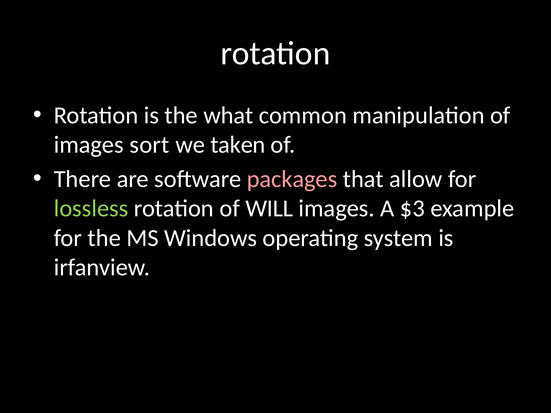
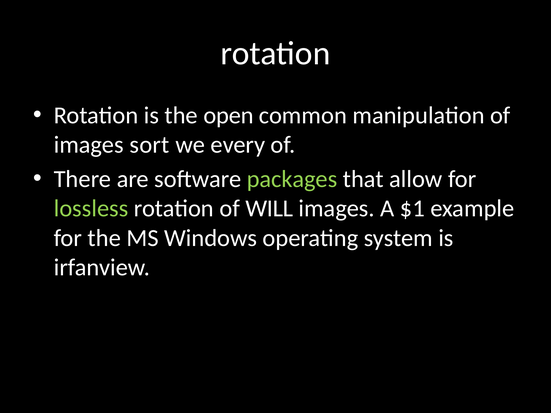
what: what -> open (228, 116)
taken: taken -> every (238, 145)
packages colour: pink -> light green (292, 179)
$3: $3 -> $1 (412, 209)
